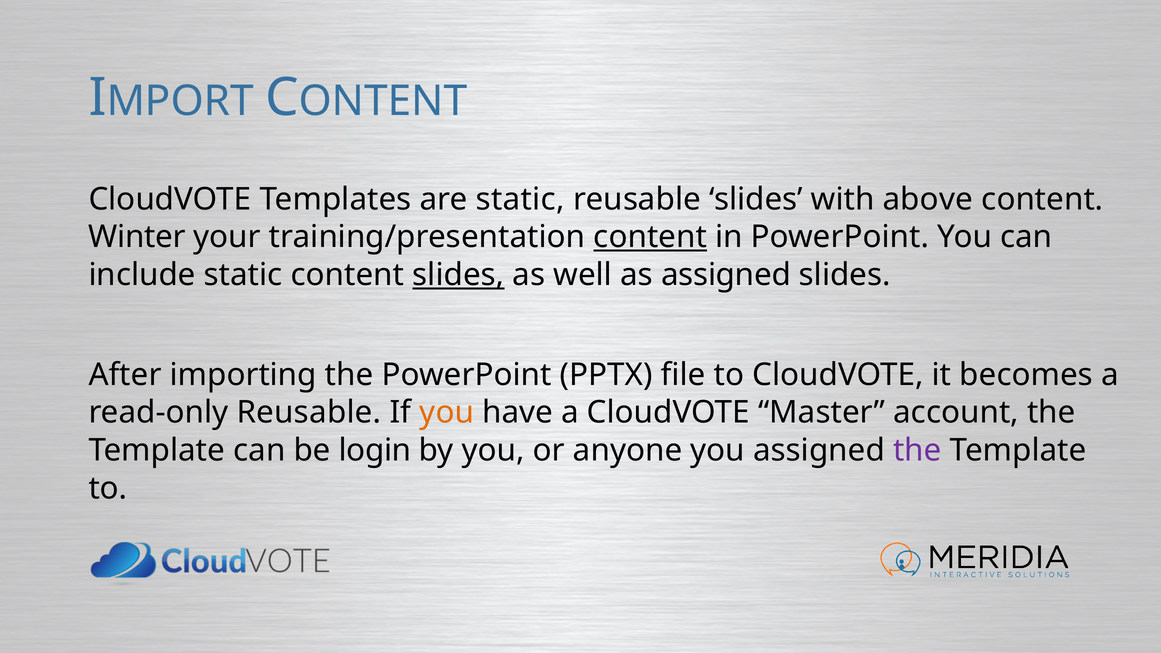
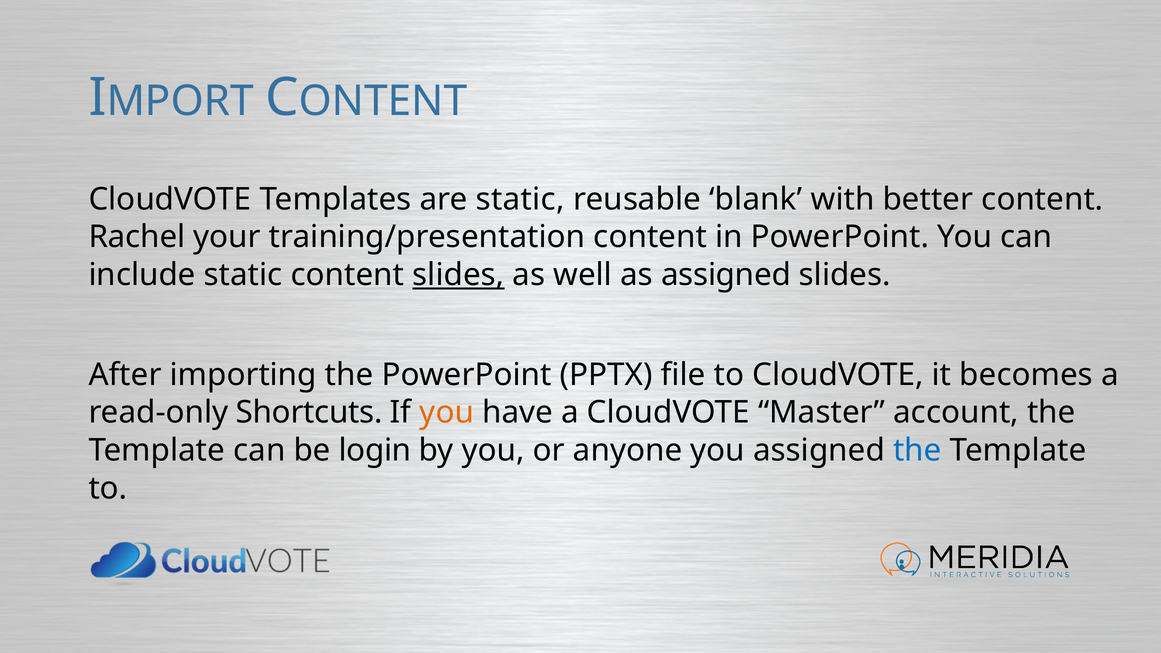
reusable slides: slides -> blank (756, 199)
above: above -> better (928, 199)
Winter: Winter -> Rachel (137, 237)
content underline: present -> none (650, 237)
read-only Reusable: Reusable -> Shortcuts (309, 413)
the colour: purple -> blue (917, 450)
